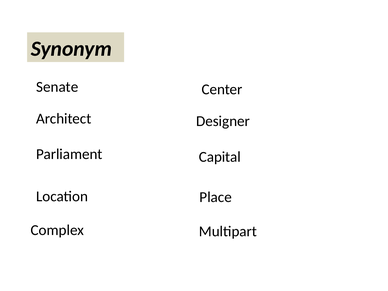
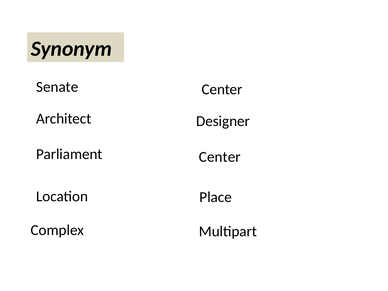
Capital: Capital -> Center (220, 157)
